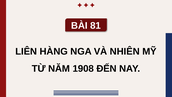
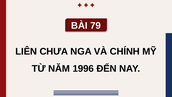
81: 81 -> 79 (96, 26)
HÀNG: HÀNG -> CHƯA (54, 51)
NHIÊN: NHIÊN -> CHÍNH (125, 51)
1908: 1908 -> 1996 (83, 68)
